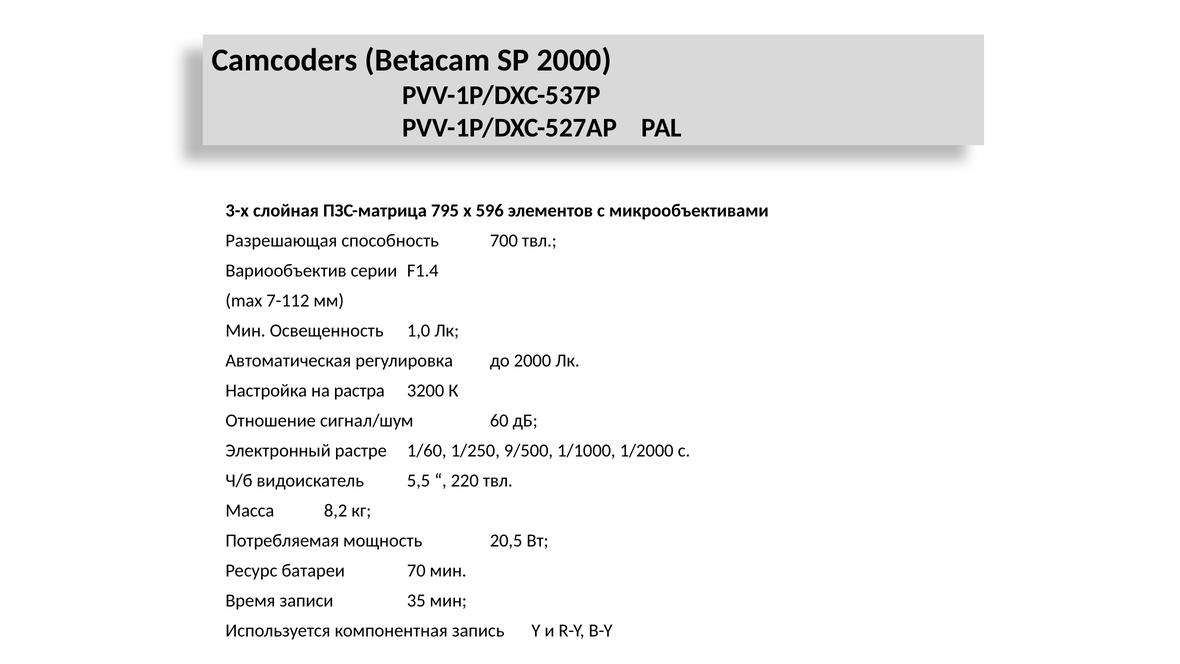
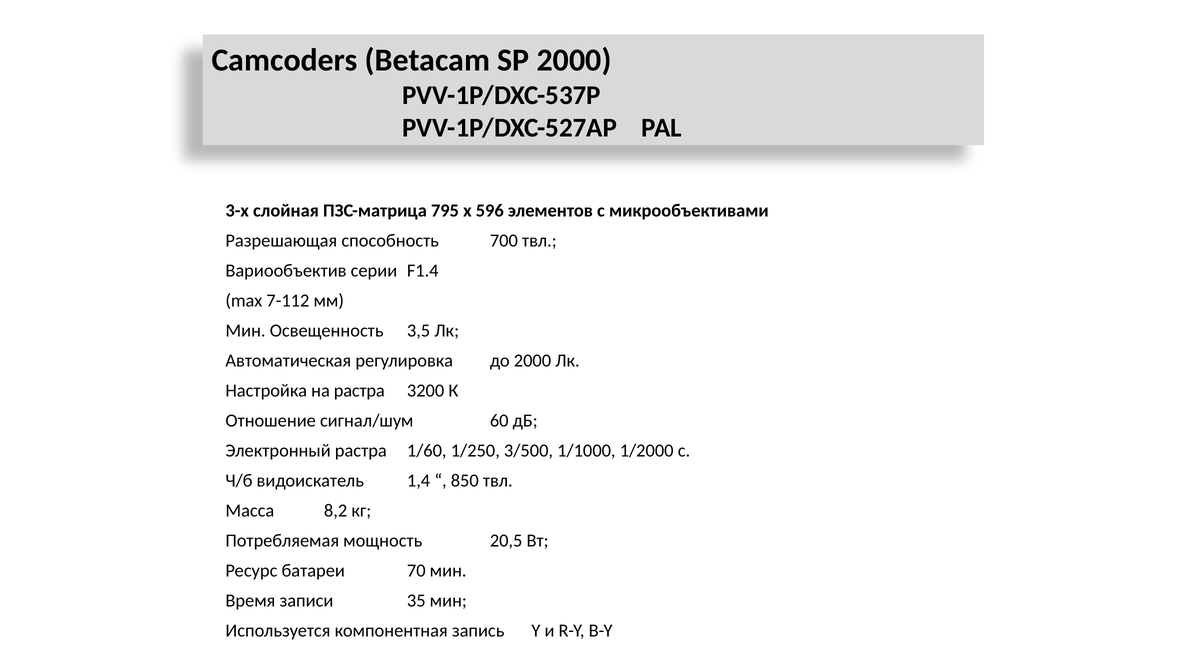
1,0: 1,0 -> 3,5 (419, 330)
Электронный растре: растре -> растра (361, 450)
9/500: 9/500 -> 3/500 (529, 450)
5,5: 5,5 -> 1,4 (419, 480)
220: 220 -> 850 (465, 480)
